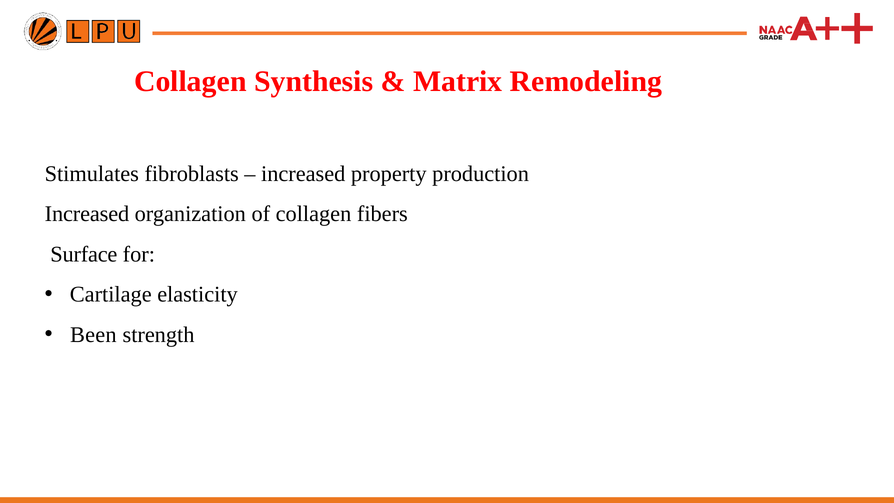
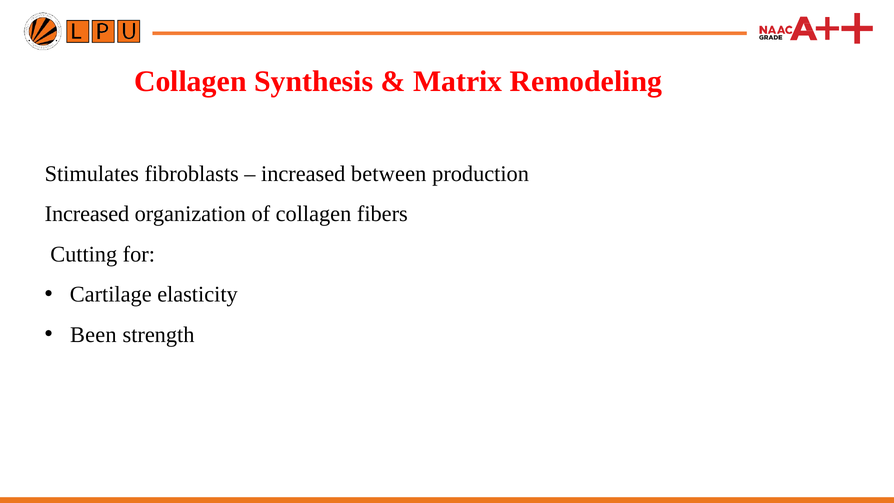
property: property -> between (389, 174)
Surface: Surface -> Cutting (84, 254)
